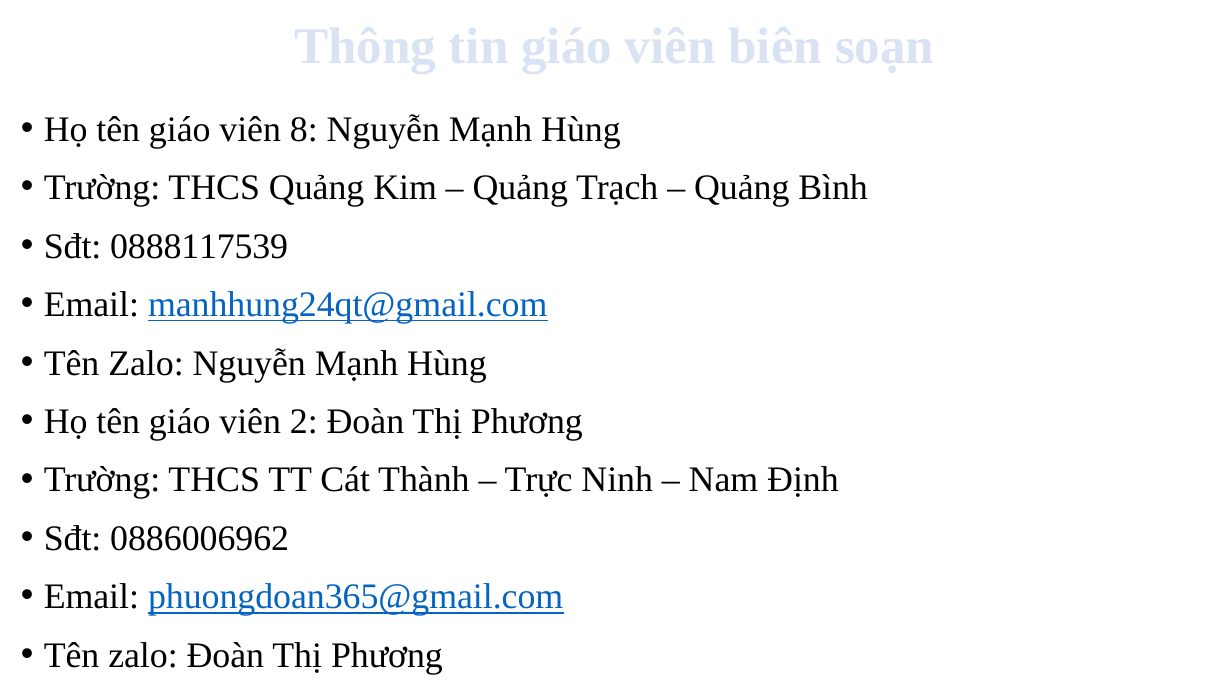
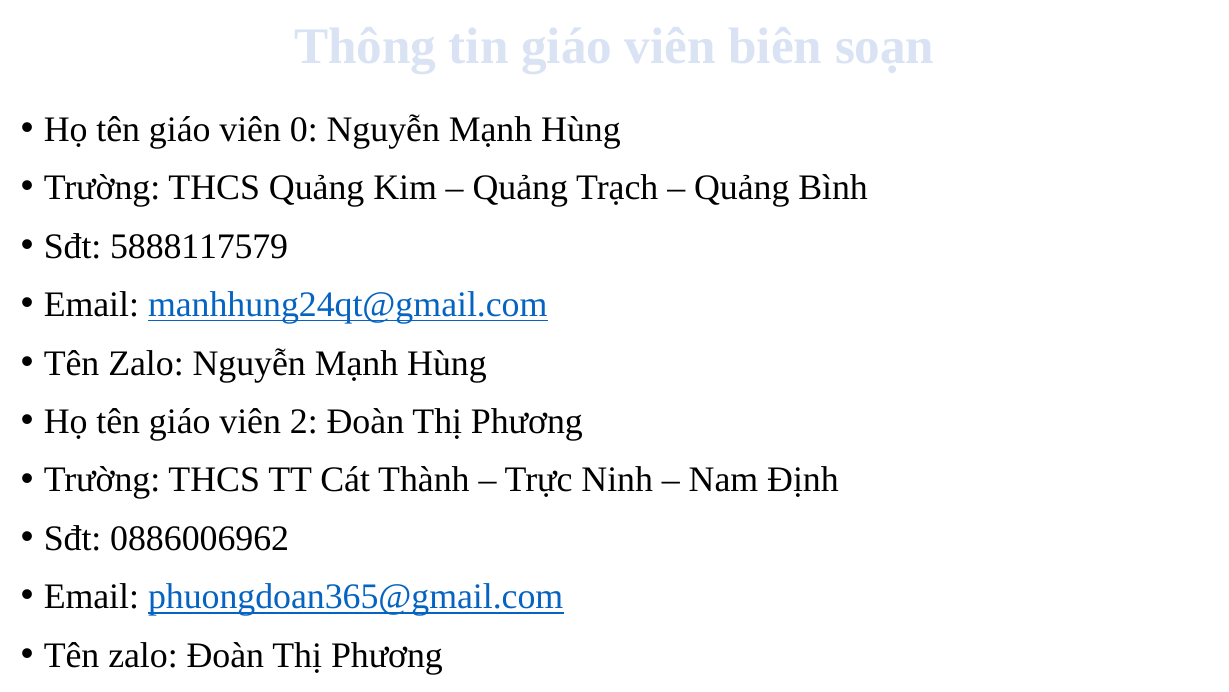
8: 8 -> 0 (304, 129)
0888117539: 0888117539 -> 5888117579 (199, 246)
